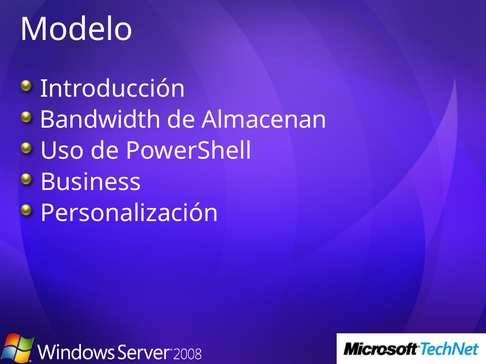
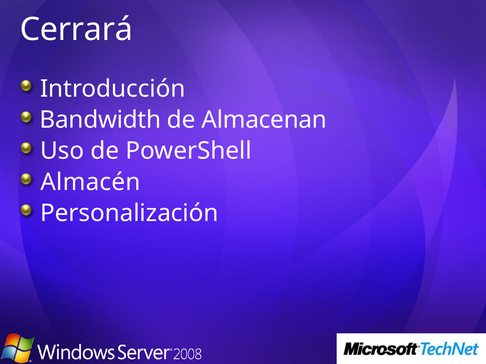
Modelo: Modelo -> Cerrará (76, 30)
Business: Business -> Almacén (91, 182)
